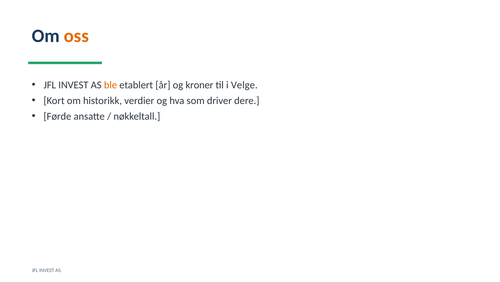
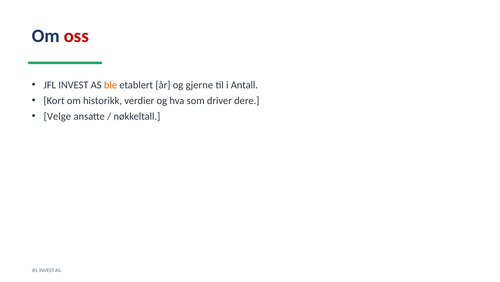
oss colour: orange -> red (76, 36)
kroner: kroner -> gjerne (199, 85)
Velge: Velge -> Antall (244, 85)
Førde: Førde -> Velge (57, 116)
